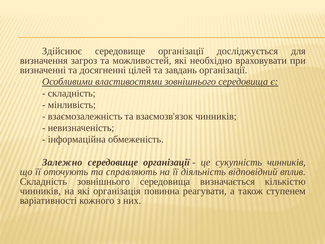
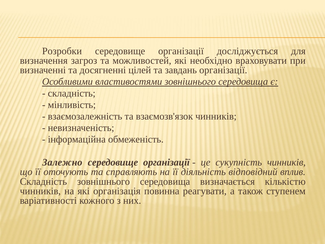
Здійснює: Здійснює -> Розробки (62, 51)
